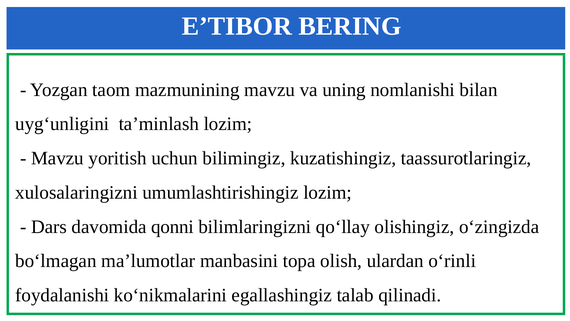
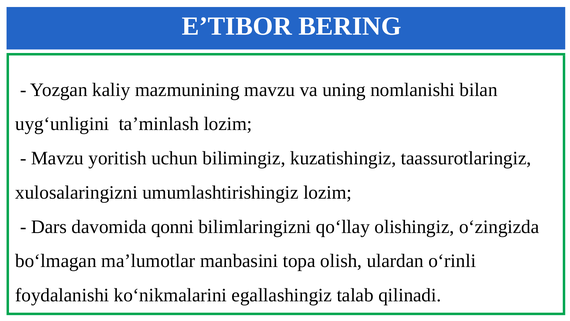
taom: taom -> kaliy (111, 90)
